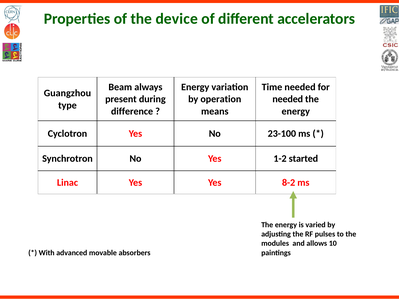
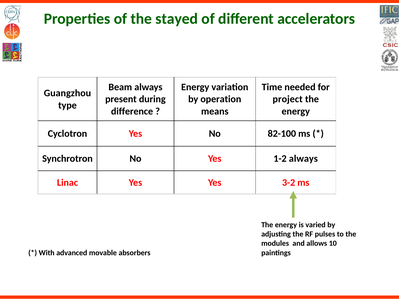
device: device -> stayed (177, 19)
needed: needed -> project (288, 99)
23-100: 23-100 -> 82-100 (282, 134)
1-2 started: started -> always (303, 159)
8-2: 8-2 -> 3-2 (289, 183)
